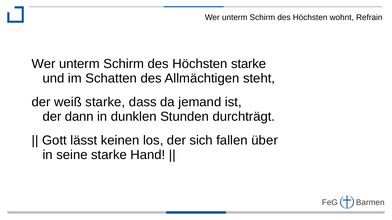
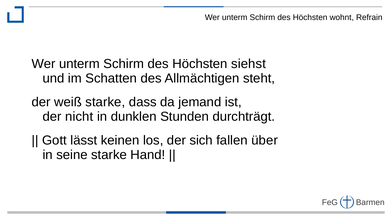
Höchsten starke: starke -> siehst (249, 64)
dann: dann -> nicht (79, 117)
